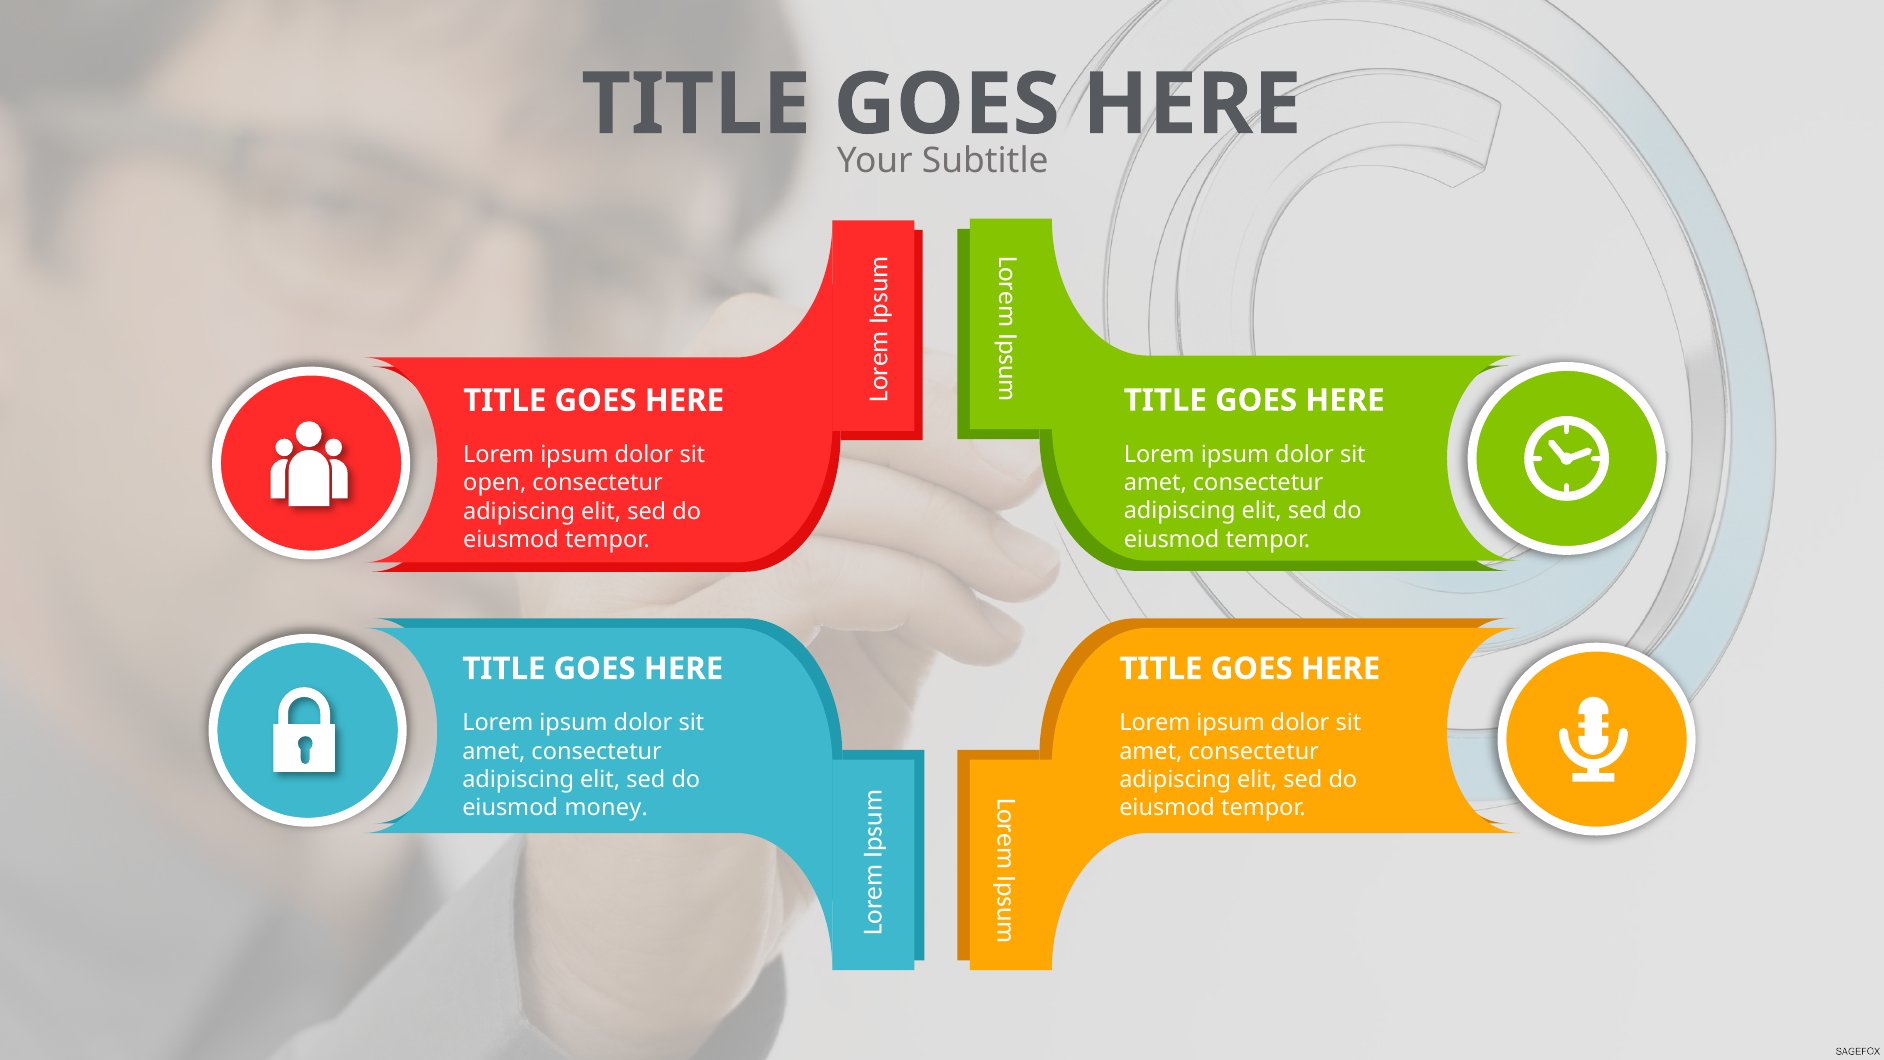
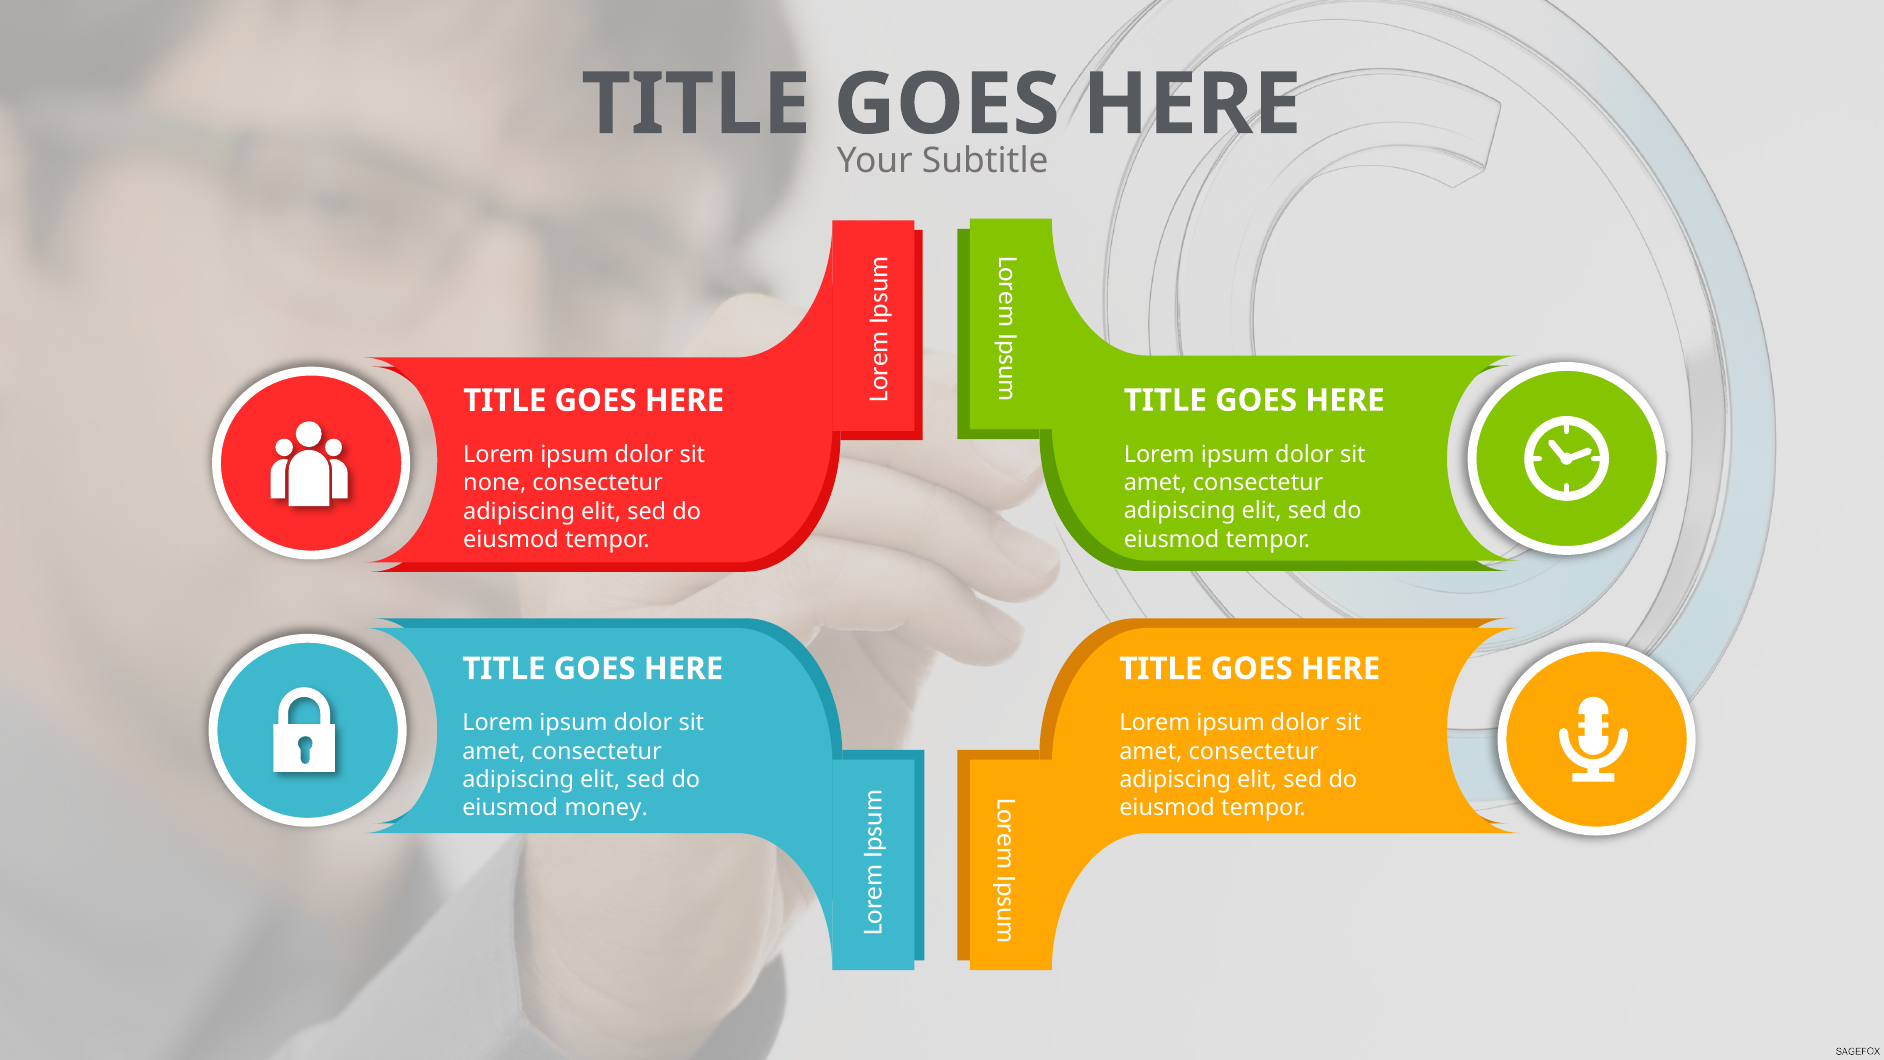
open: open -> none (495, 483)
